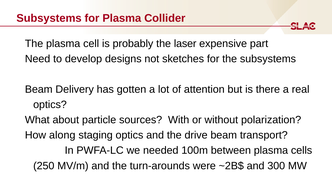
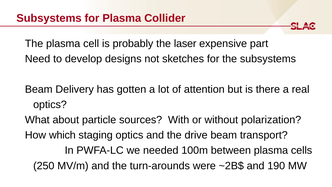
along: along -> which (62, 135)
300: 300 -> 190 (276, 166)
